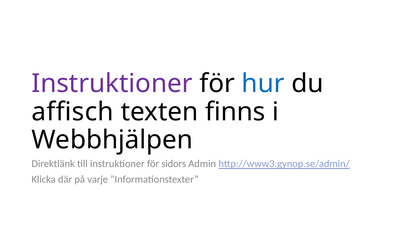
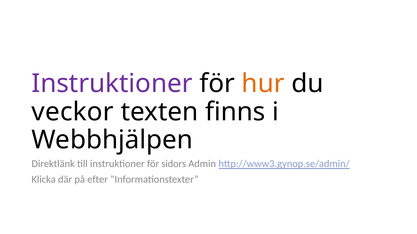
hur colour: blue -> orange (263, 84)
affisch: affisch -> veckor (73, 112)
varje: varje -> efter (98, 180)
